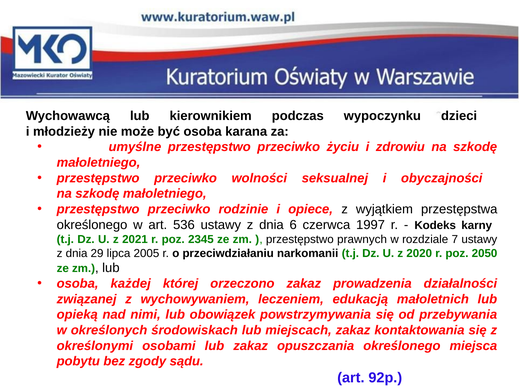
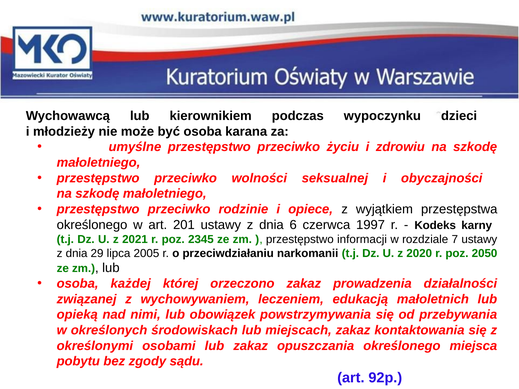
536: 536 -> 201 (184, 225)
prawnych: prawnych -> informacji (362, 240)
